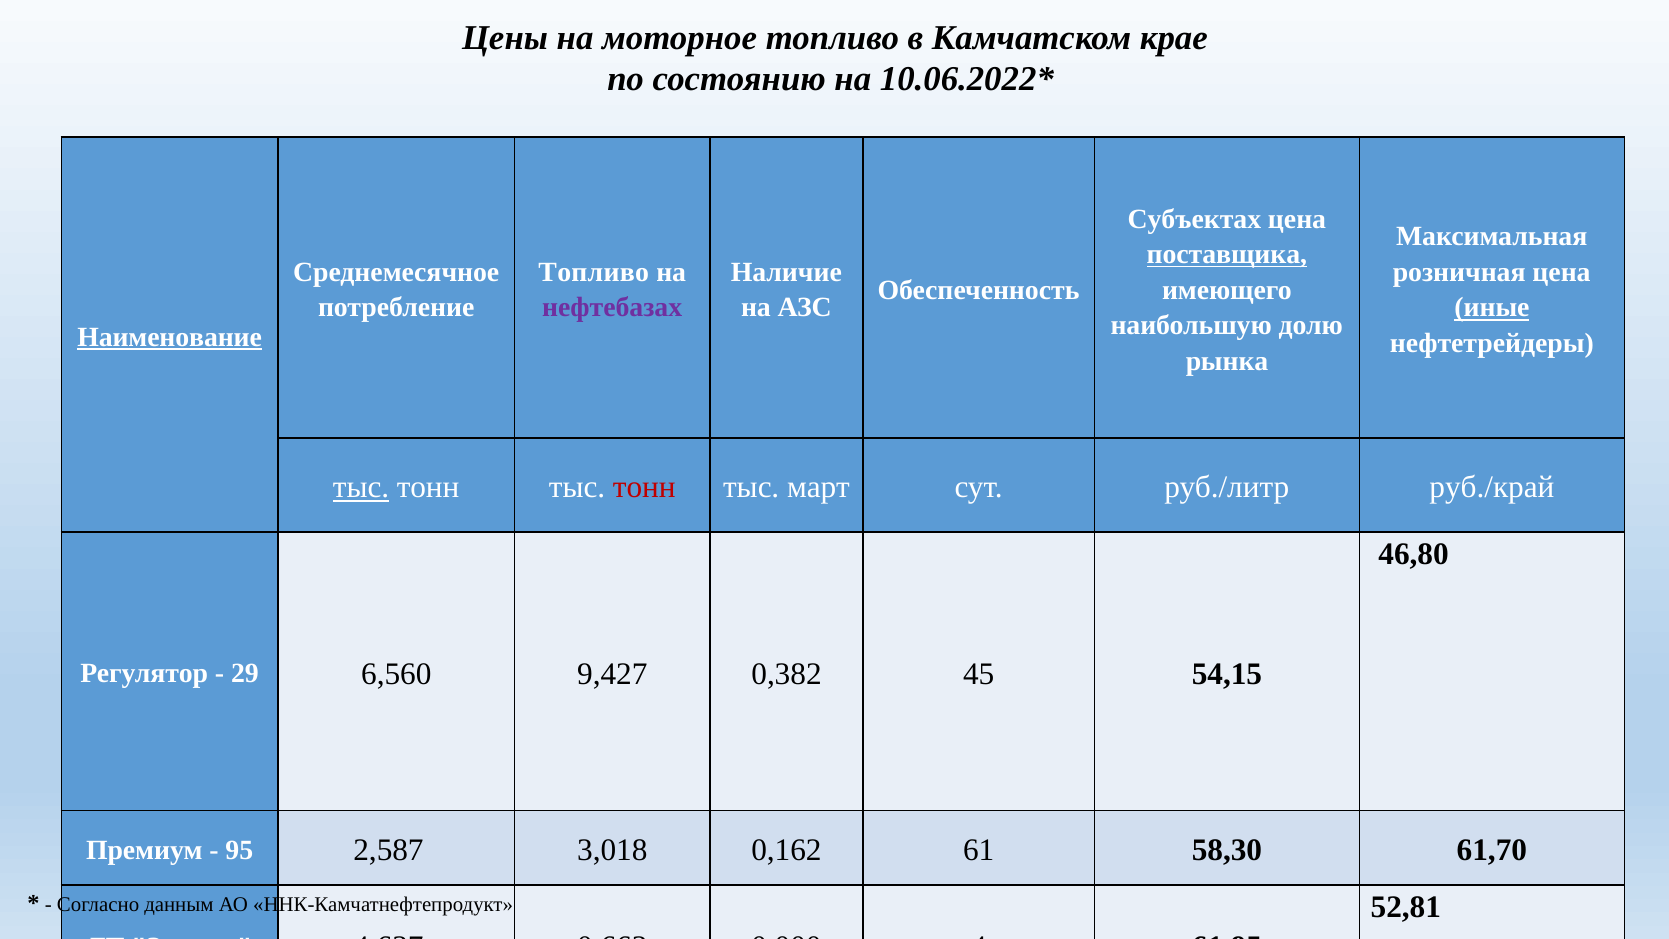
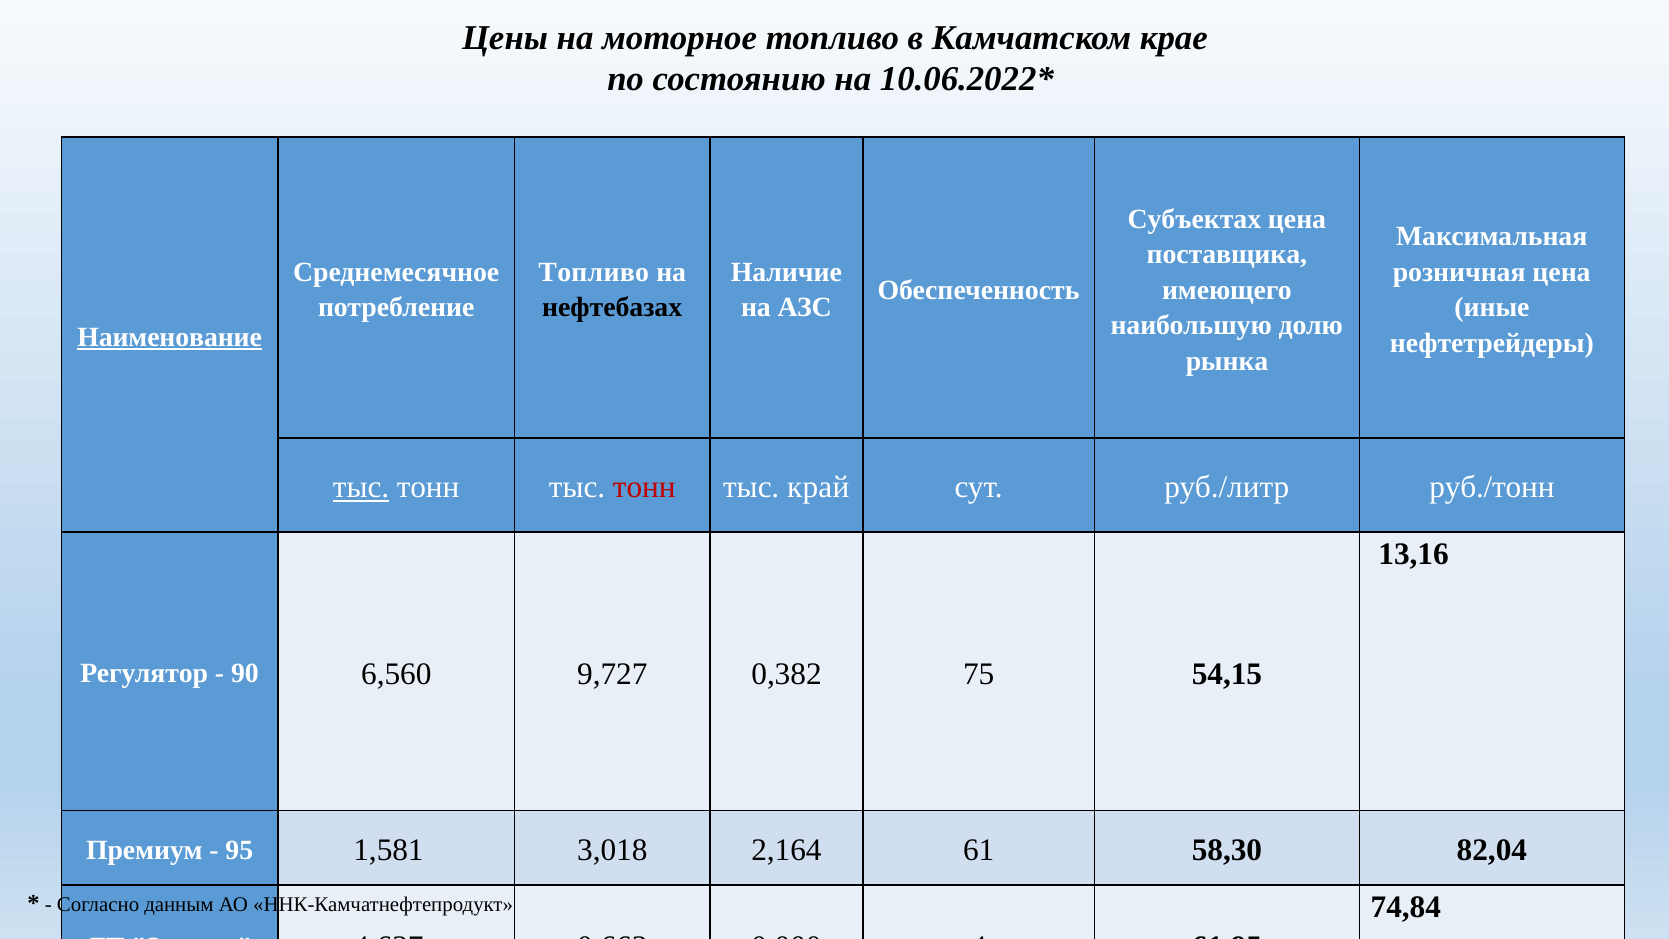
поставщика underline: present -> none (1227, 254)
нефтебазах colour: purple -> black (612, 308)
иные underline: present -> none (1492, 308)
март: март -> край (818, 488)
руб./край: руб./край -> руб./тонн (1492, 488)
46,80: 46,80 -> 13,16 (1414, 554)
29: 29 -> 90 (245, 674)
9,427: 9,427 -> 9,727 (612, 674)
45: 45 -> 75 (979, 674)
2,587: 2,587 -> 1,581 (388, 850)
0,162: 0,162 -> 2,164 (786, 850)
61,70: 61,70 -> 82,04 (1492, 850)
52,81: 52,81 -> 74,84 (1406, 907)
